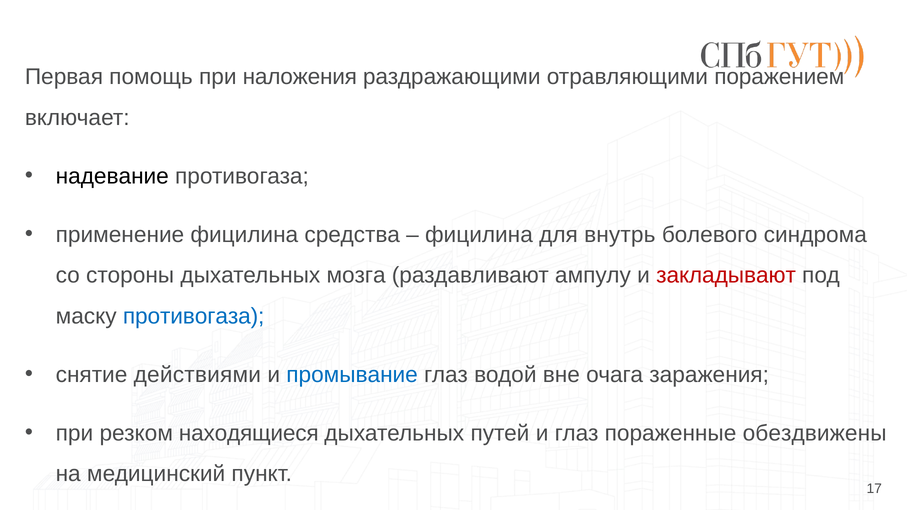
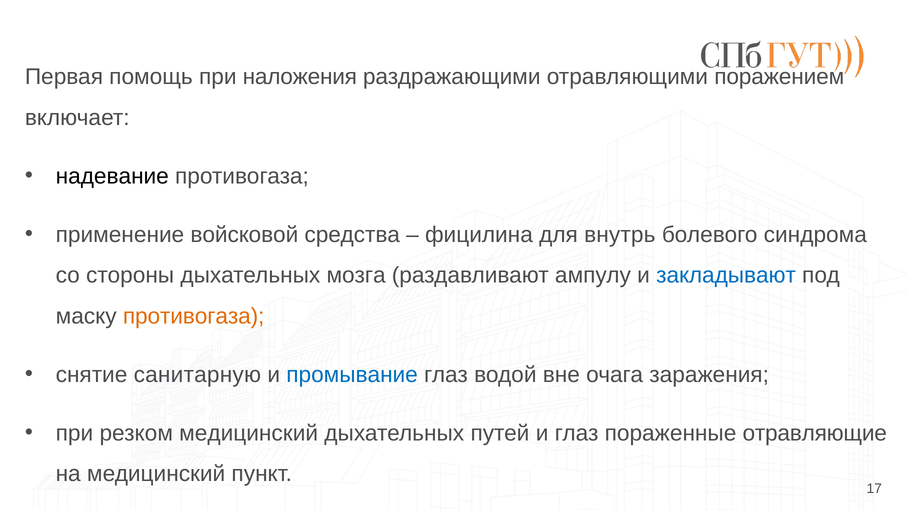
применение фицилина: фицилина -> войсковой (244, 235)
закладывают colour: red -> blue (726, 276)
противогаза colour: blue -> orange (194, 316)
действиями: действиями -> санитарную (197, 375)
резком находящиеся: находящиеся -> медицинский (249, 433)
обездвижены: обездвижены -> отравляющие (815, 433)
